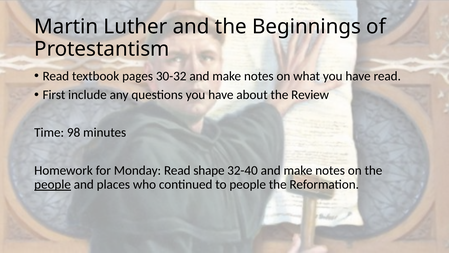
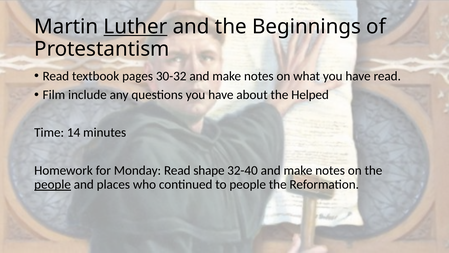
Luther underline: none -> present (136, 27)
First: First -> Film (54, 95)
Review: Review -> Helped (310, 95)
98: 98 -> 14 (74, 132)
